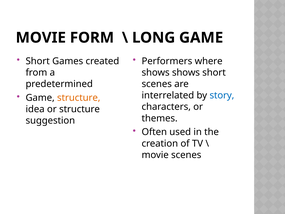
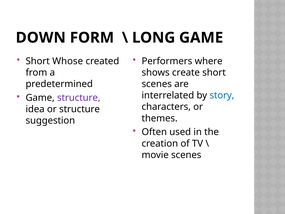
MOVIE: MOVIE -> DOWN (41, 38)
Games: Games -> Whose (68, 61)
shows shows: shows -> create (186, 73)
structure colour: orange -> purple (79, 98)
